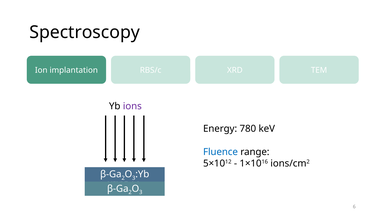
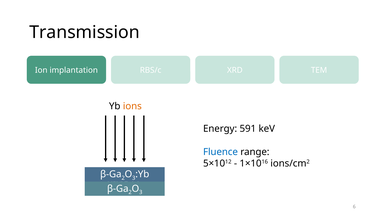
Spectroscopy: Spectroscopy -> Transmission (85, 32)
ions colour: purple -> orange (132, 106)
780: 780 -> 591 (248, 128)
